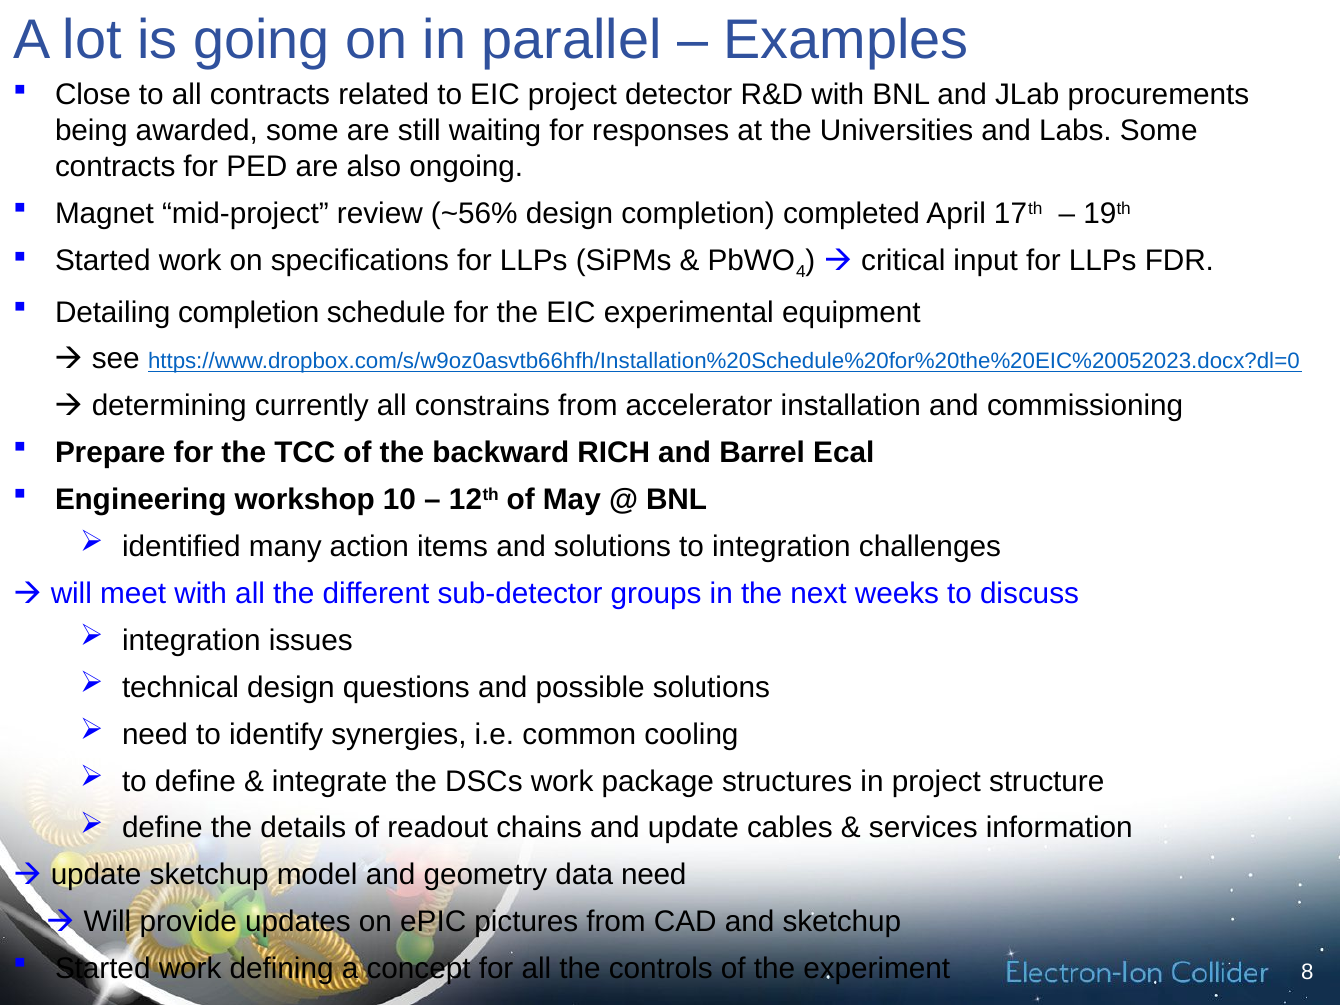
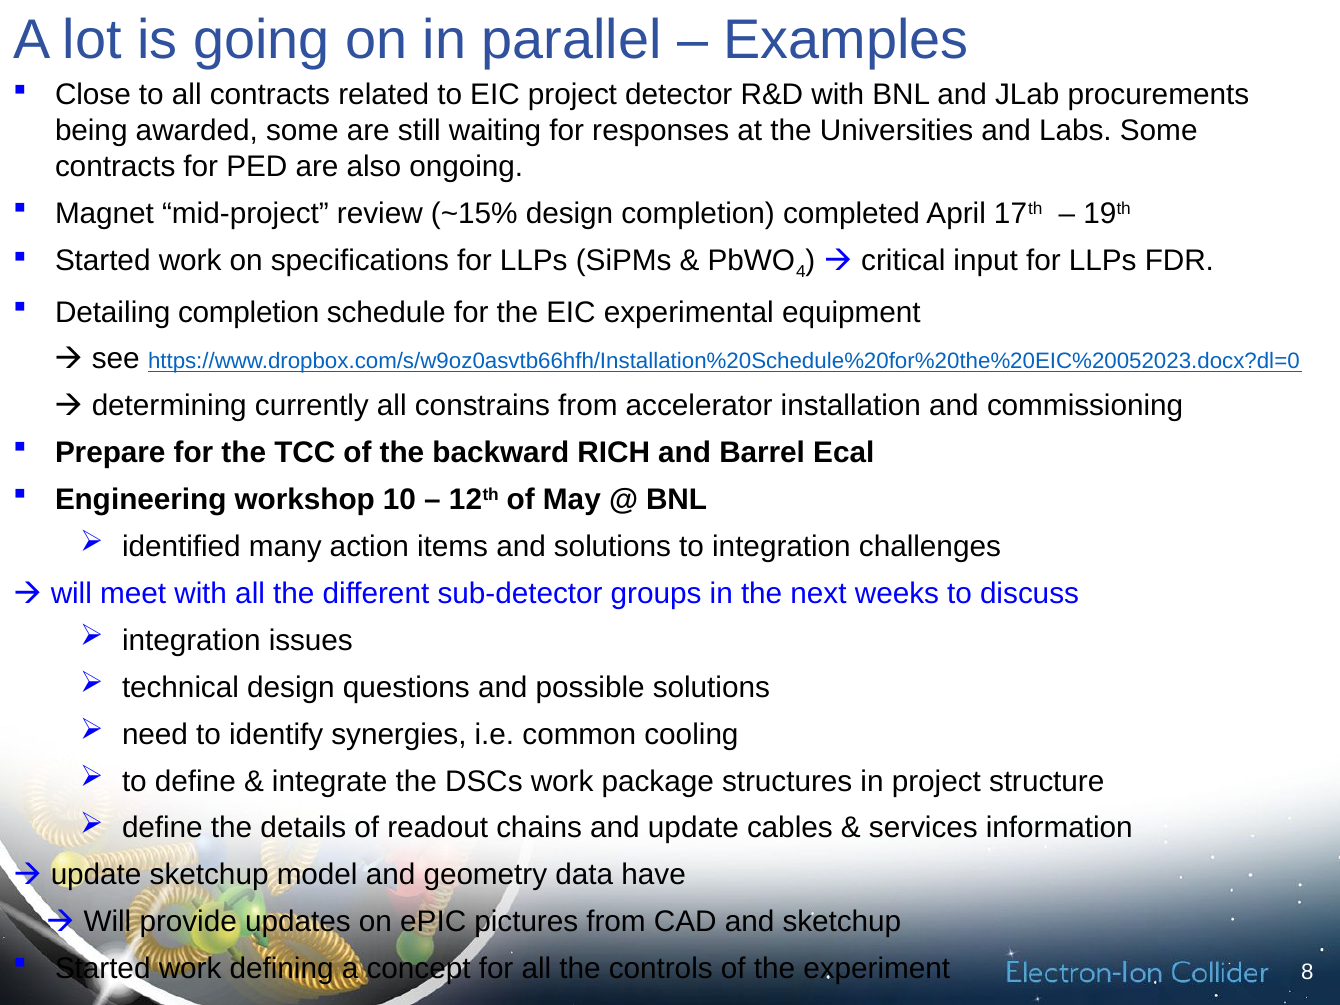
~56%: ~56% -> ~15% (474, 213)
data need: need -> have (654, 875)
